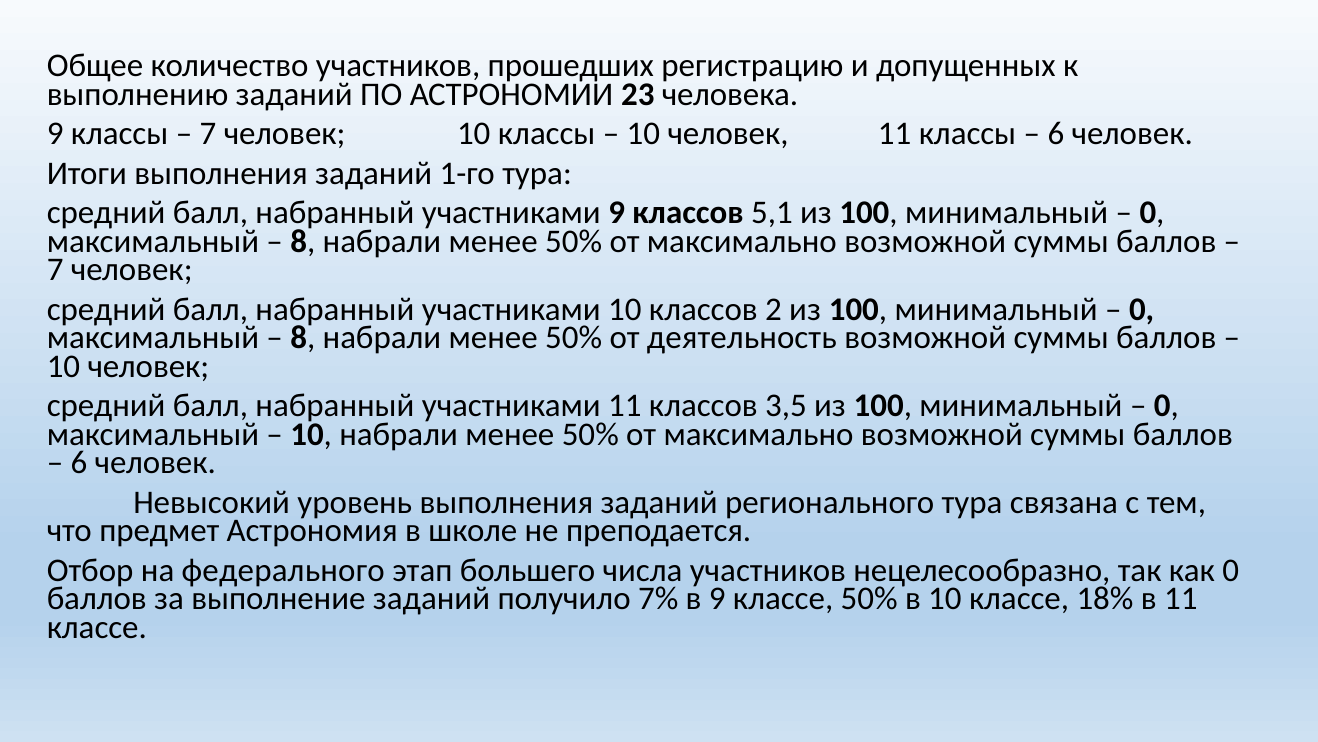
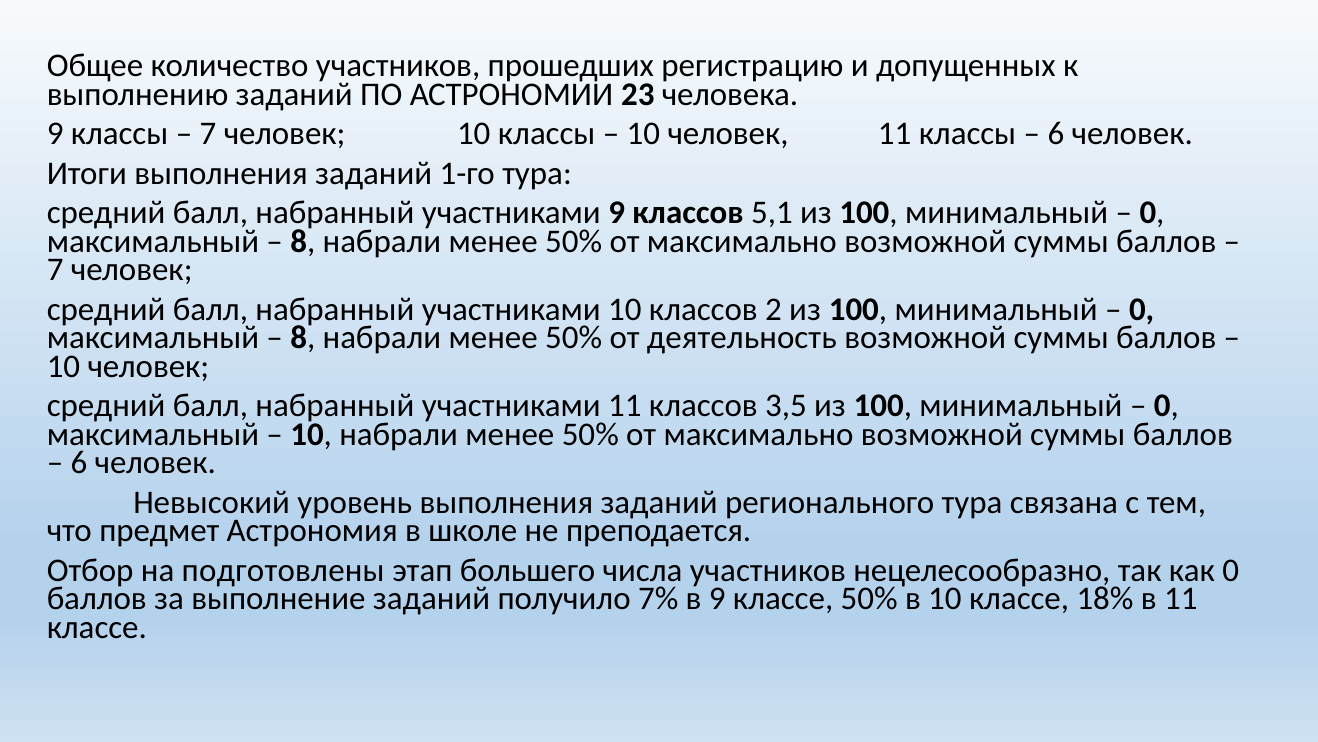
федерального: федерального -> подготовлены (283, 570)
